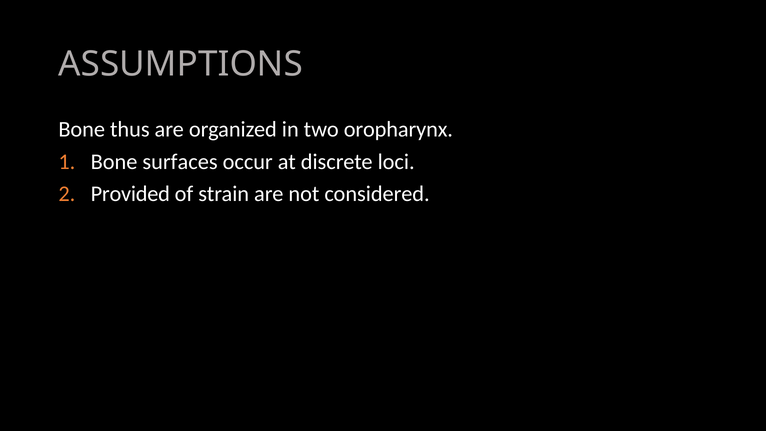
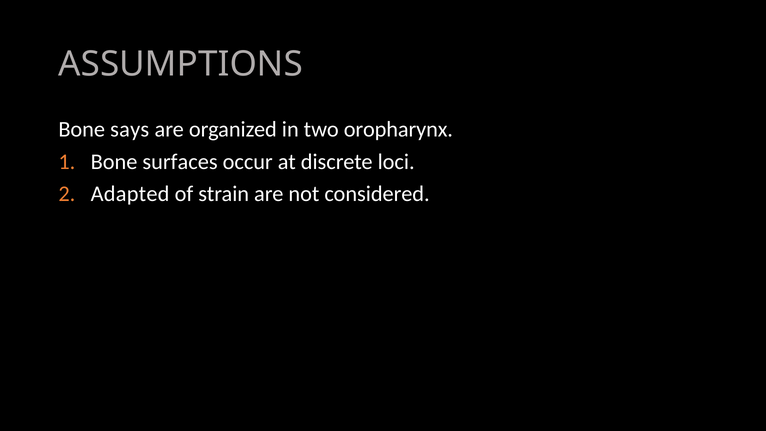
thus: thus -> says (130, 130)
Provided: Provided -> Adapted (130, 194)
